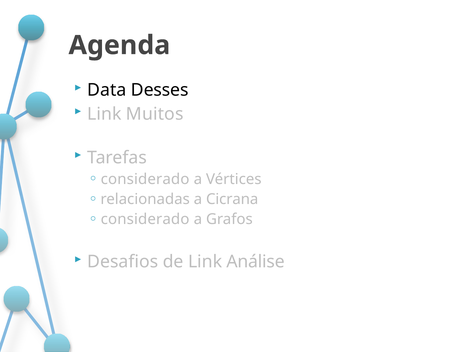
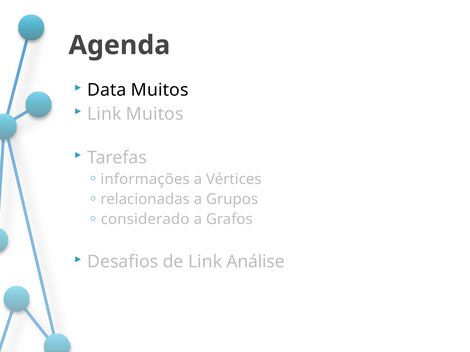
Data Desses: Desses -> Muitos (160, 90)
considerado: considerado -> informações (145, 179)
Cicrana: Cicrana -> Grupos (232, 200)
